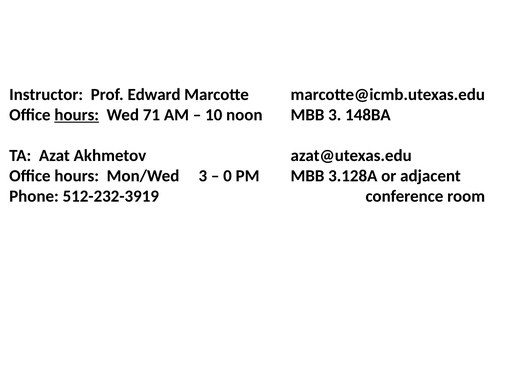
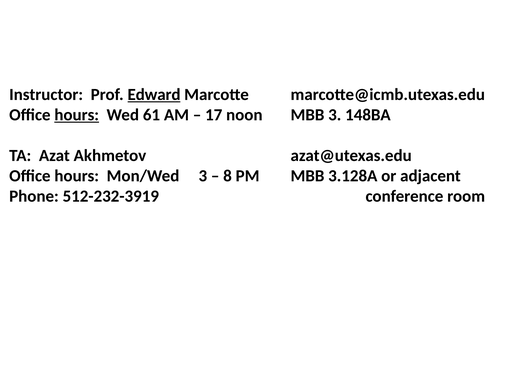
Edward underline: none -> present (154, 94)
71: 71 -> 61 (151, 115)
10: 10 -> 17 (214, 115)
0: 0 -> 8 (228, 176)
